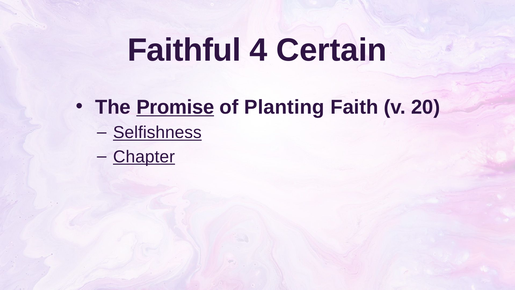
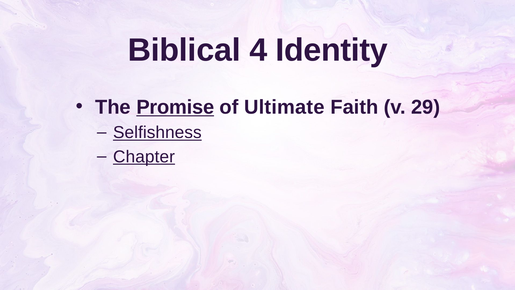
Faithful: Faithful -> Biblical (184, 50)
Certain: Certain -> Identity (332, 50)
Planting: Planting -> Ultimate (284, 107)
20: 20 -> 29 (426, 107)
